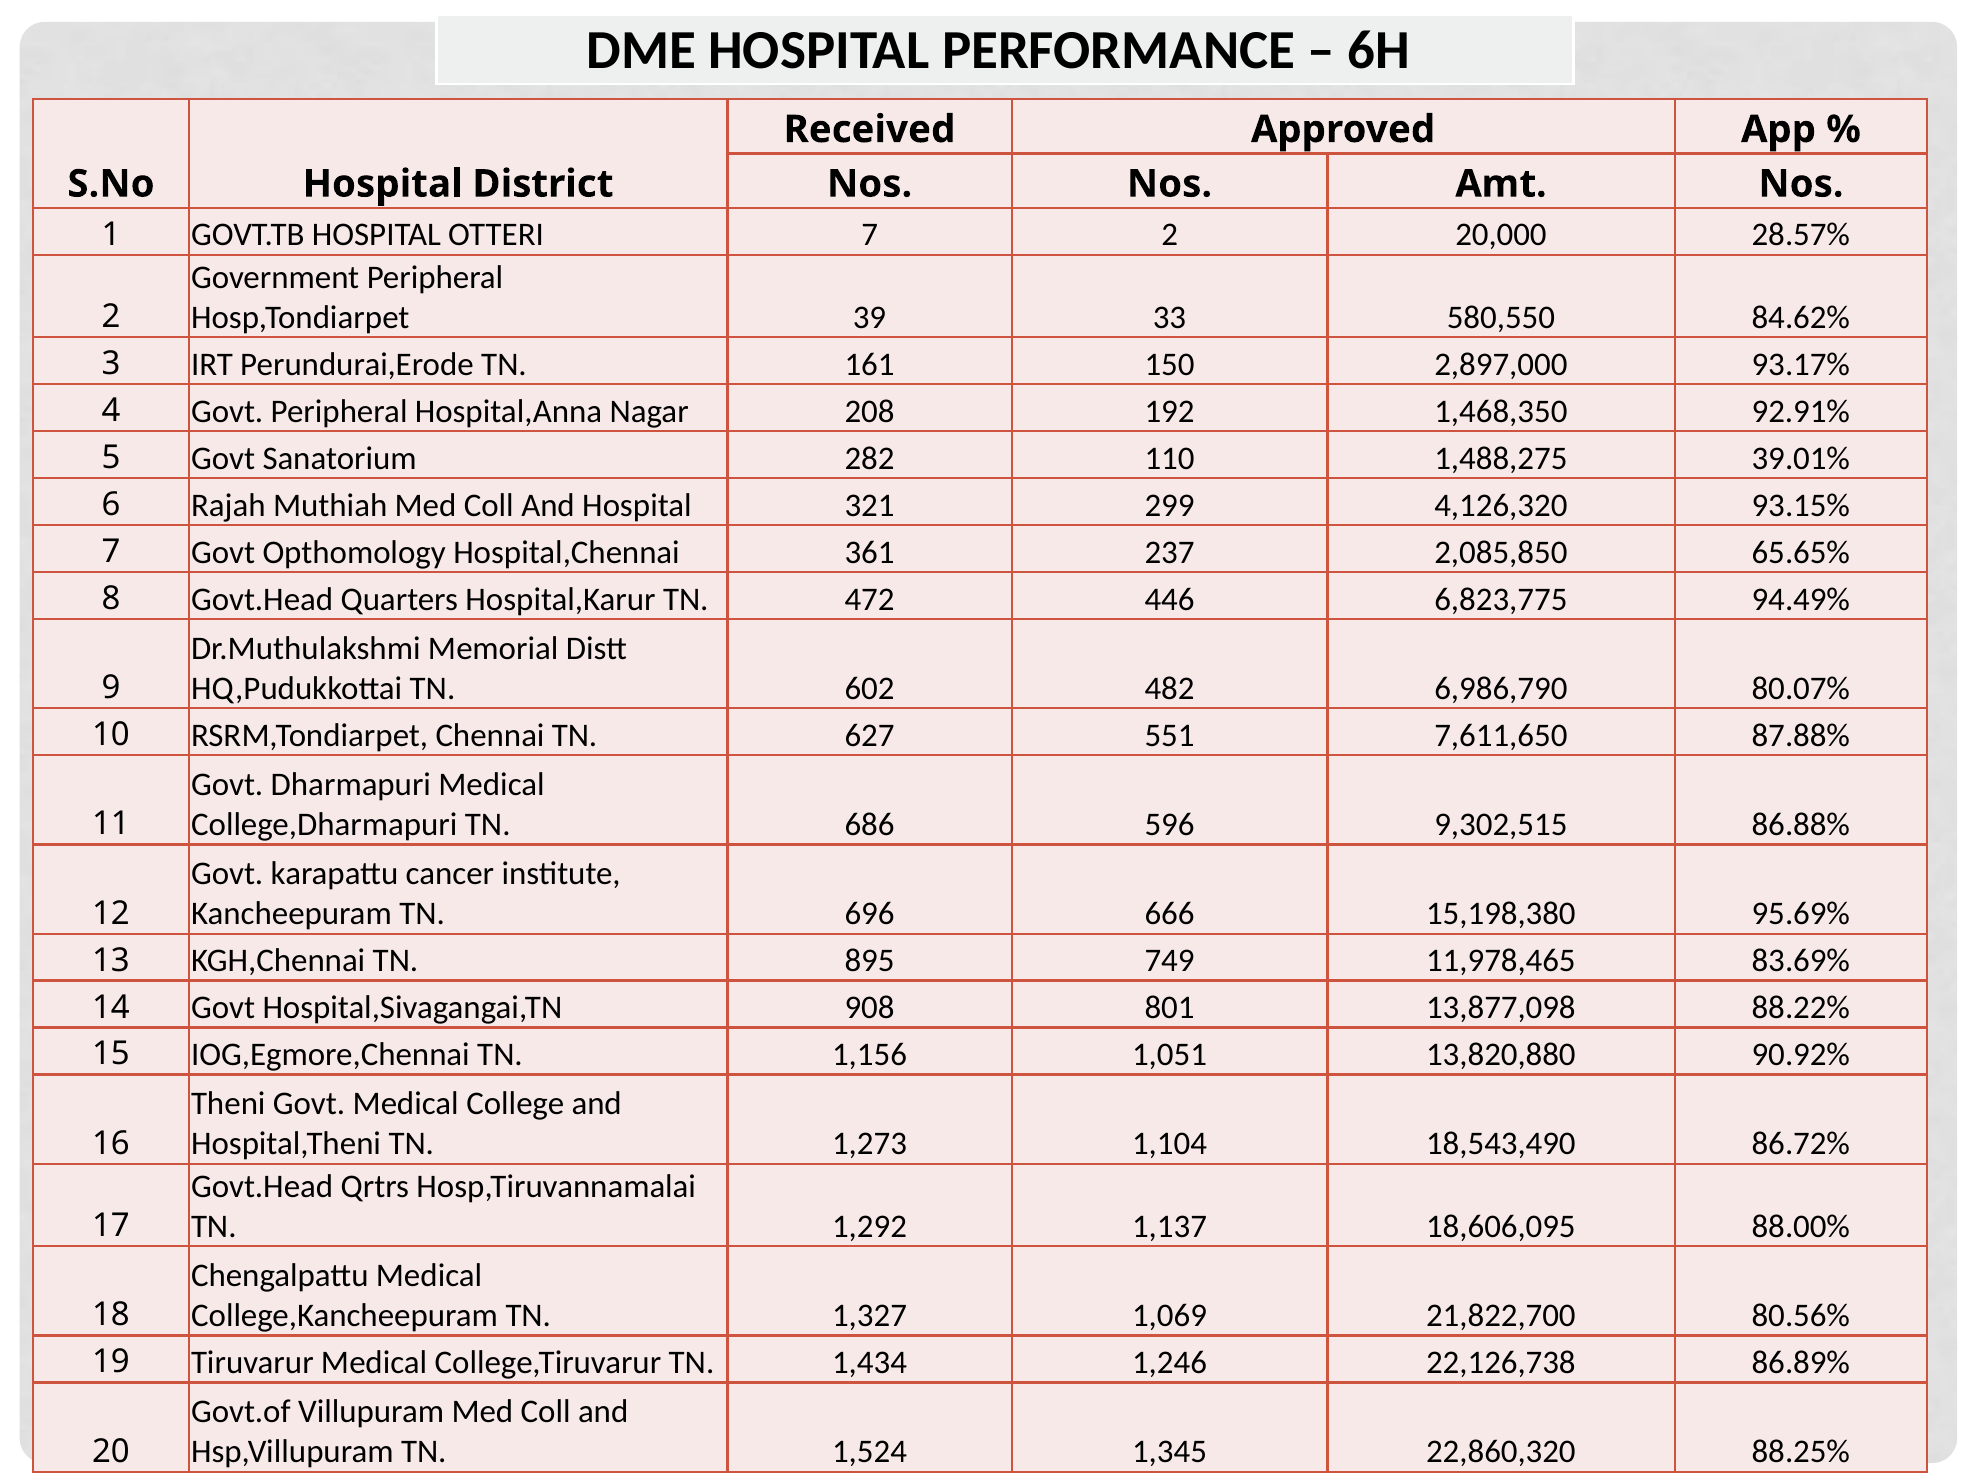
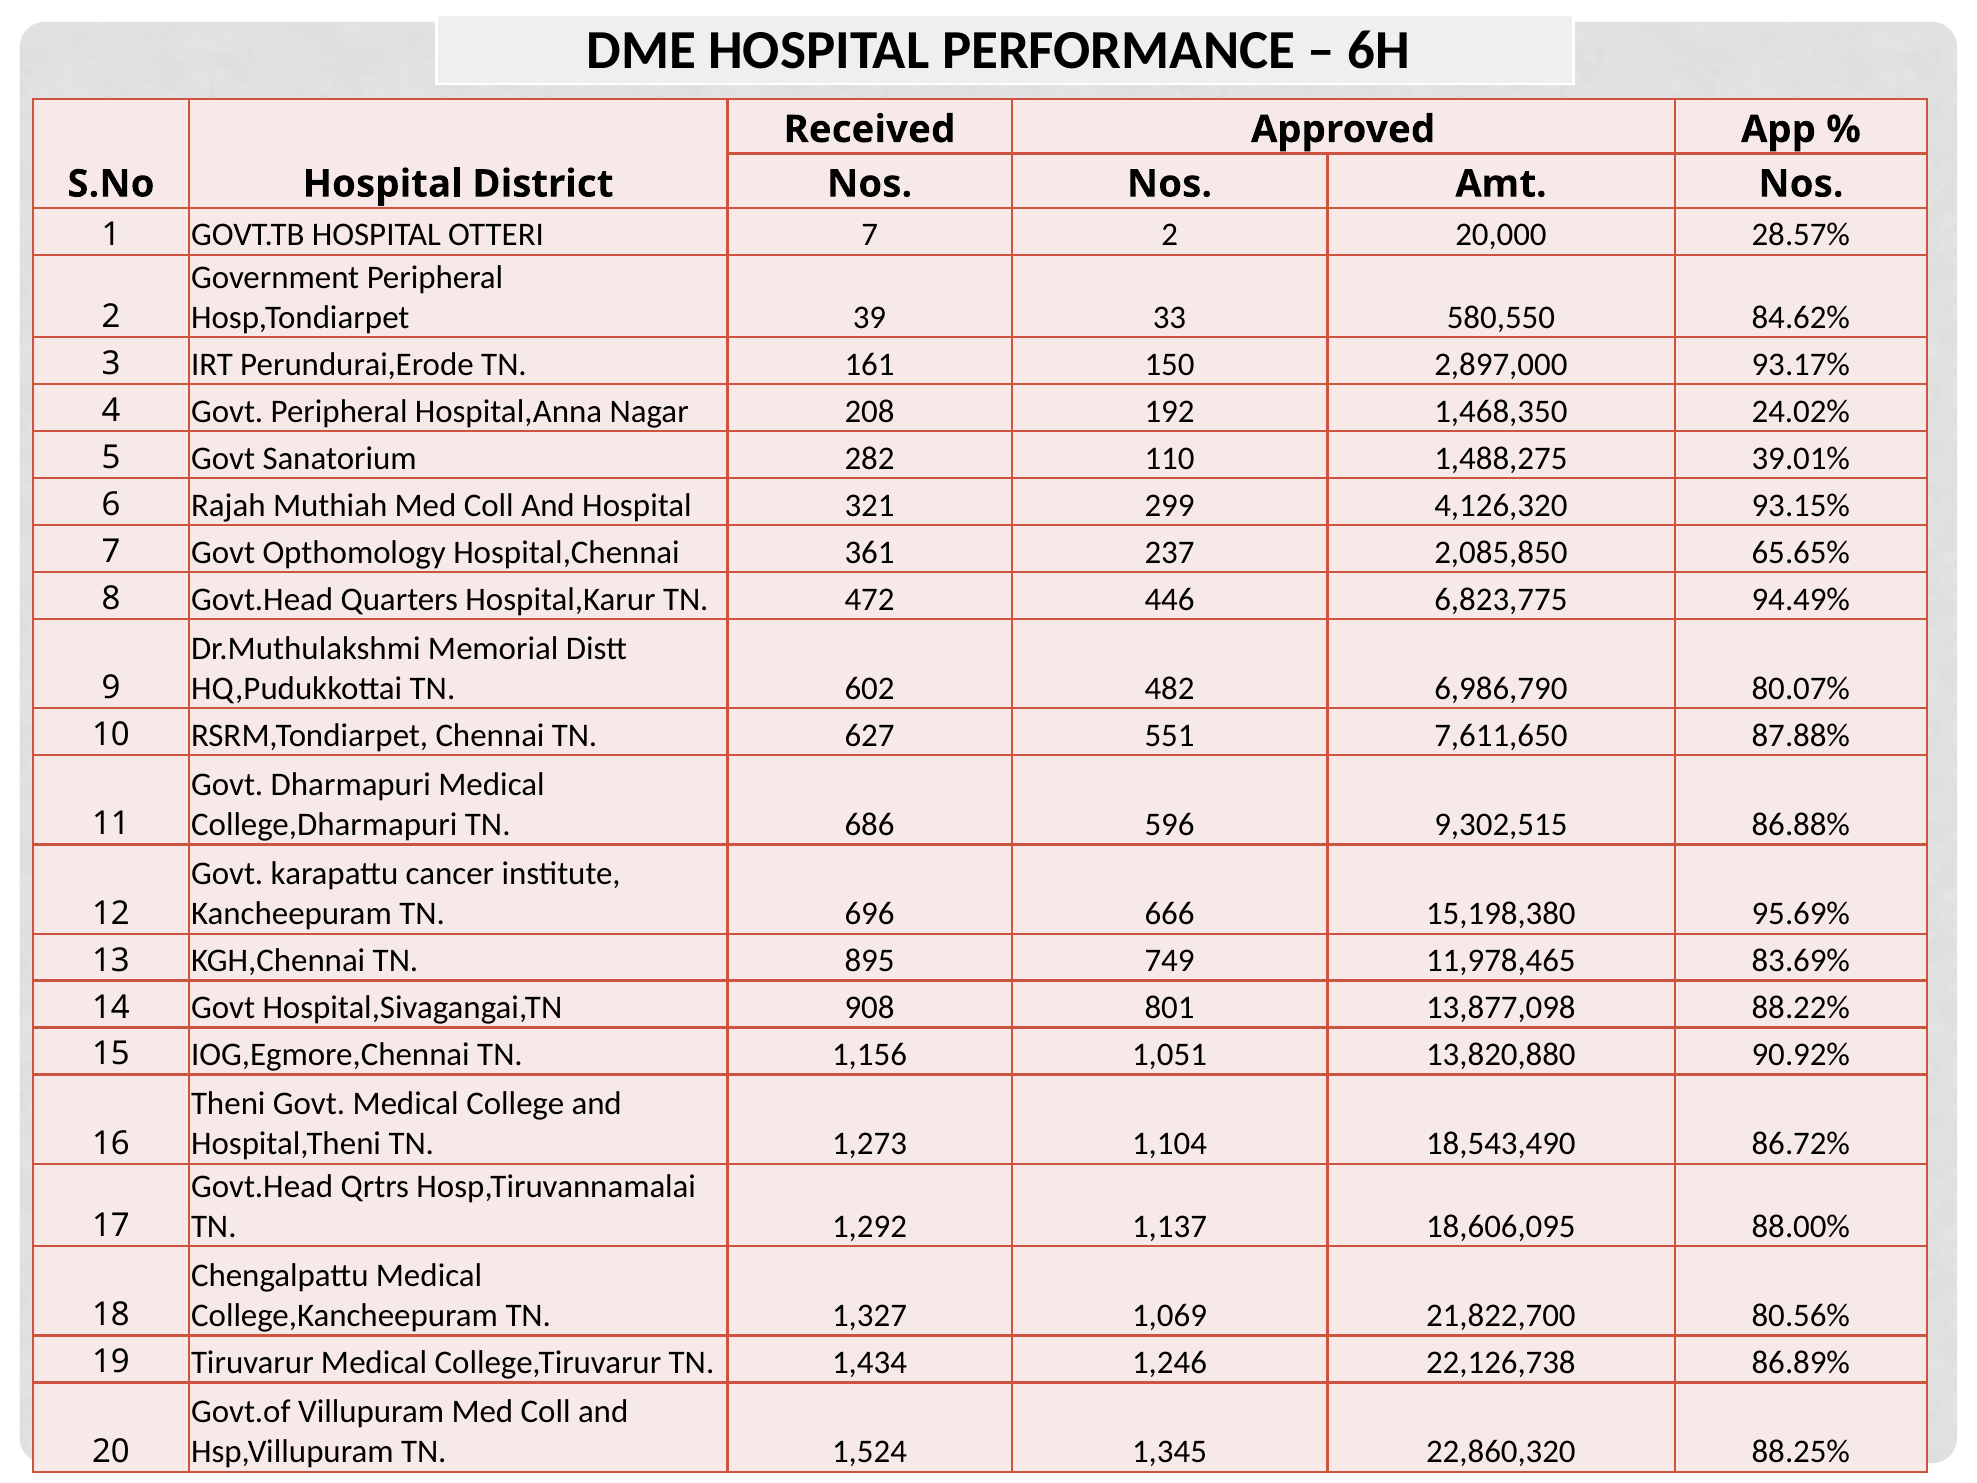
92.91%: 92.91% -> 24.02% (1801, 411)
